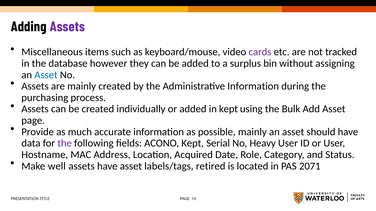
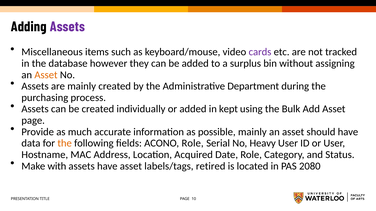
Asset colour: blue -> orange (46, 75)
Administrative Information: Information -> Department (253, 86)
the colour: purple -> orange (65, 144)
ACONO Kept: Kept -> Role (193, 144)
well: well -> with (57, 166)
2071: 2071 -> 2080 (310, 166)
